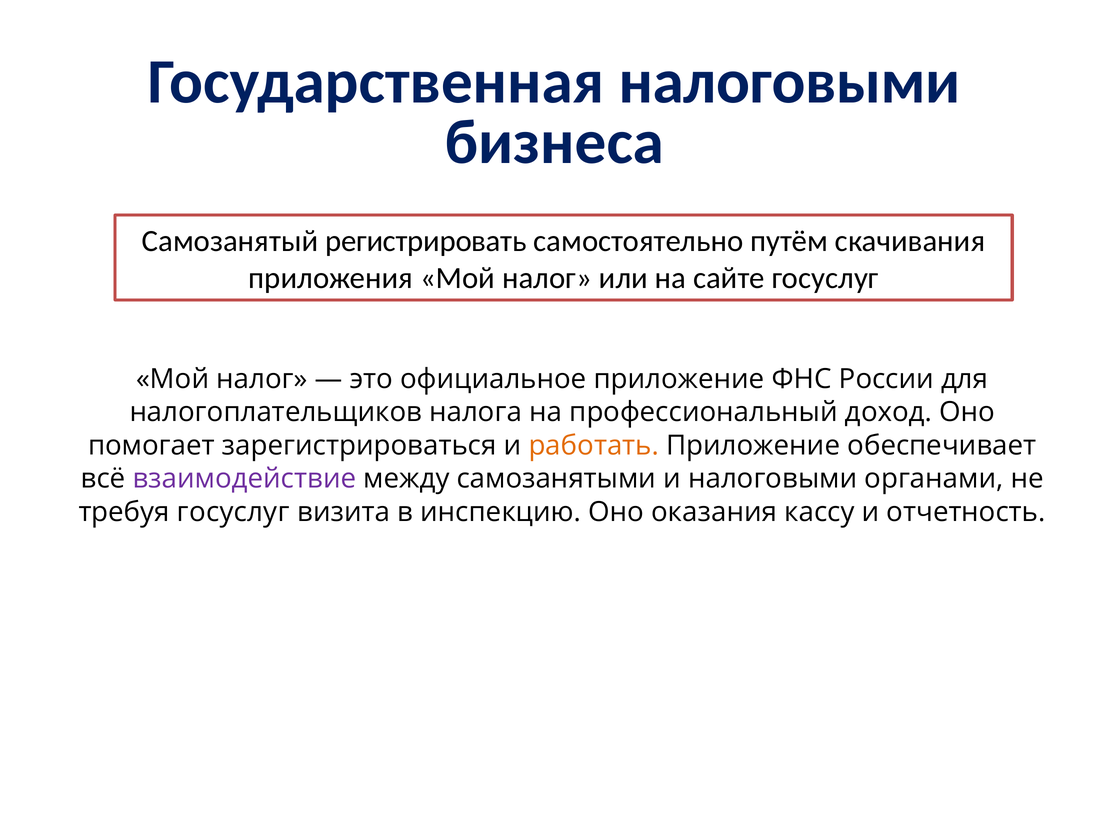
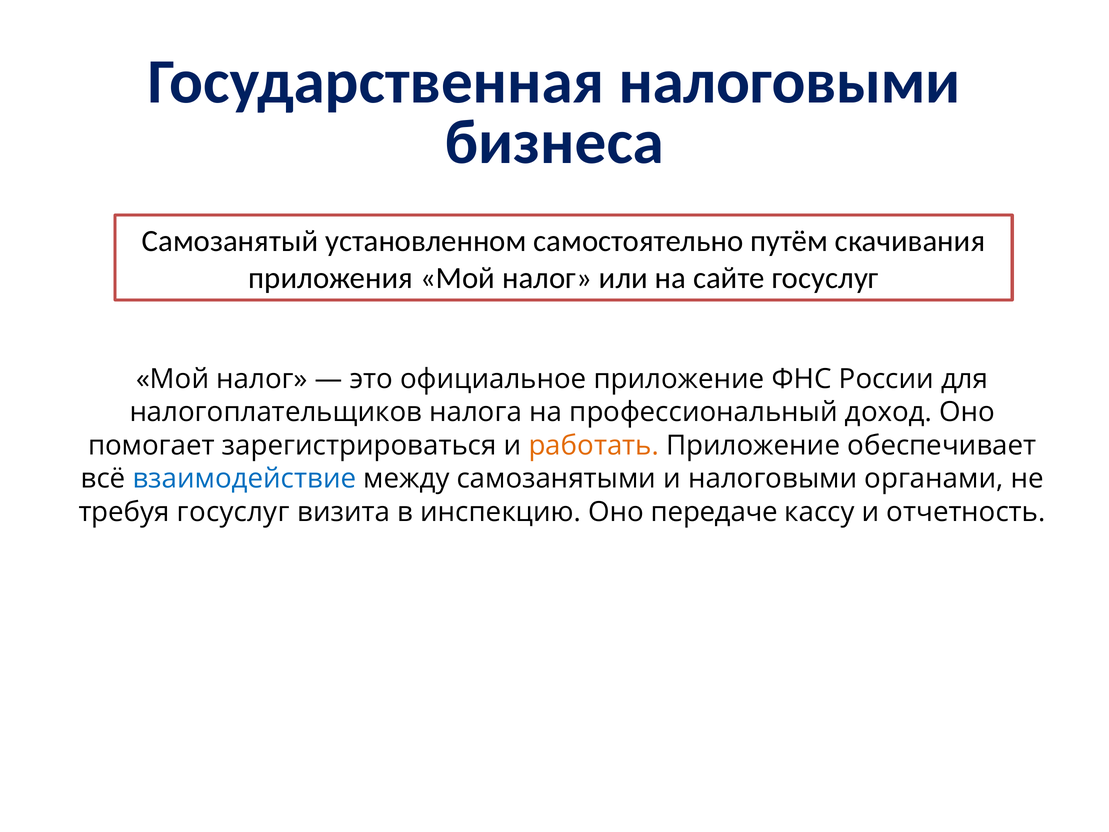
регистрировать: регистрировать -> установленном (426, 241)
взаимодействие colour: purple -> blue (244, 479)
оказания: оказания -> передаче (714, 512)
